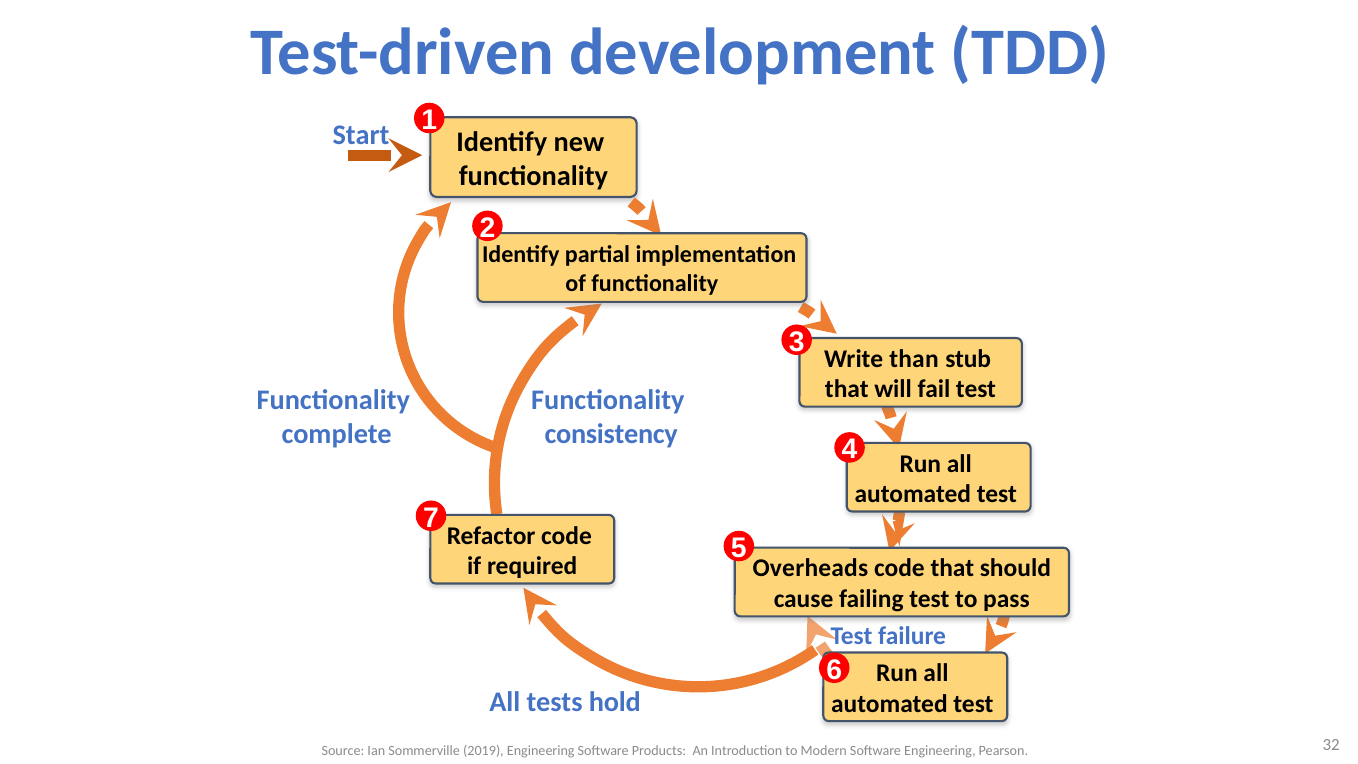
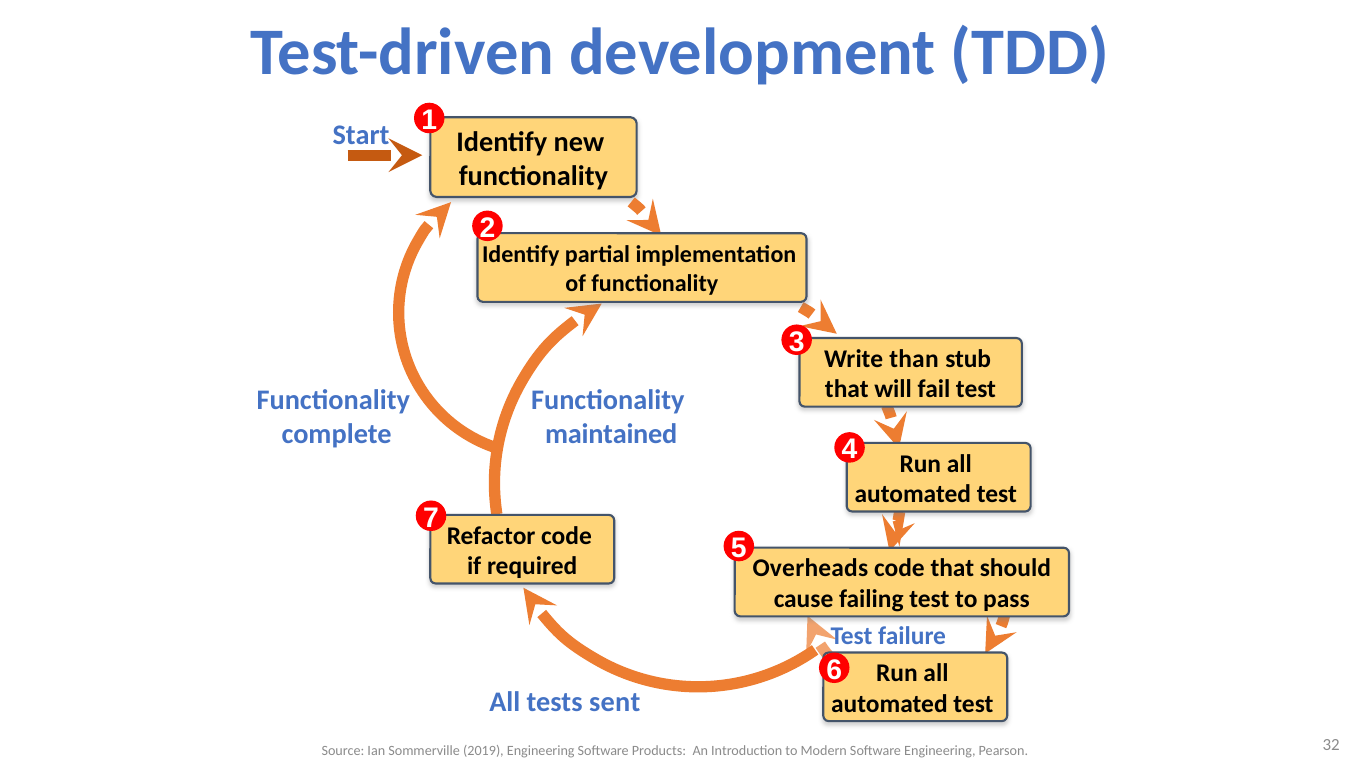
consistency: consistency -> maintained (611, 434)
hold: hold -> sent (615, 702)
